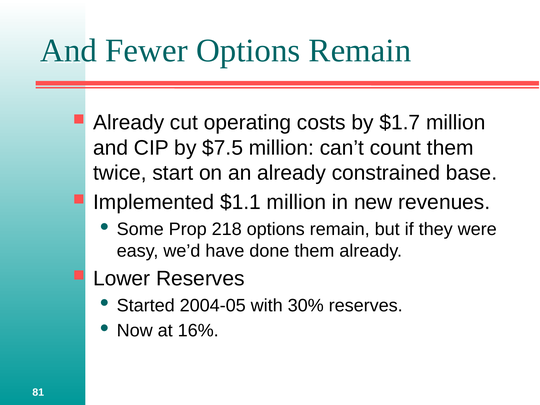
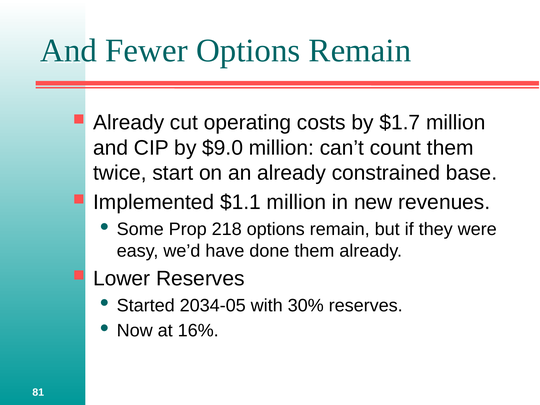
$7.5: $7.5 -> $9.0 (223, 148)
2004-05: 2004-05 -> 2034-05 (213, 305)
